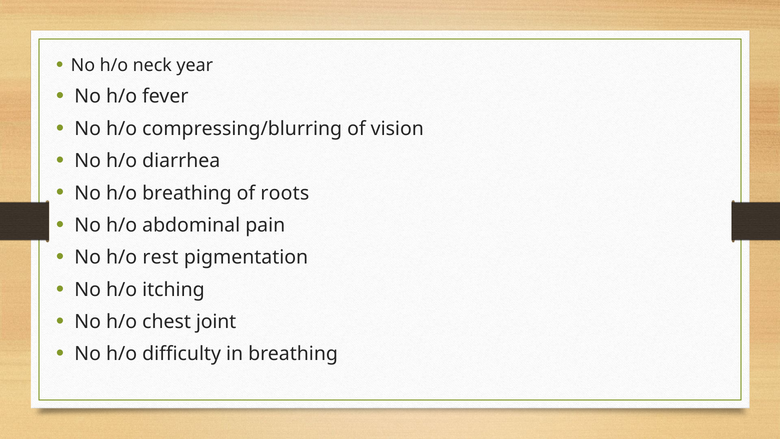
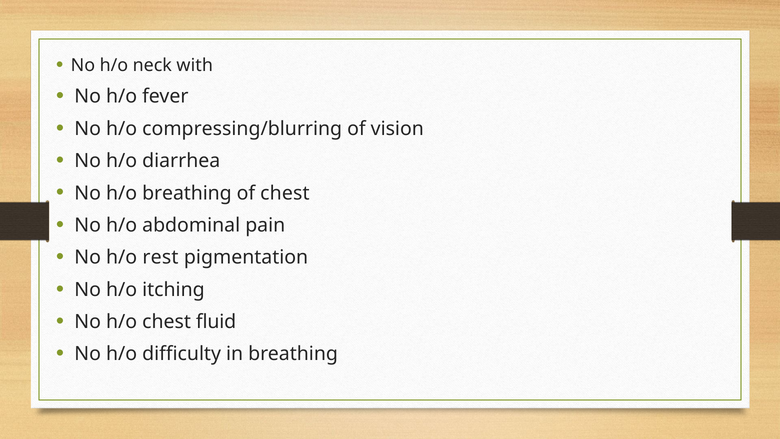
year: year -> with (195, 65)
of roots: roots -> chest (285, 193)
joint: joint -> fluid (216, 322)
